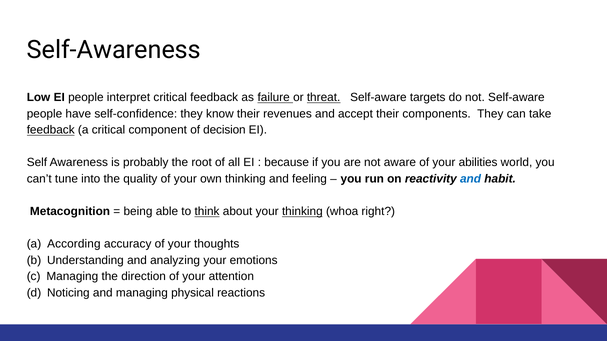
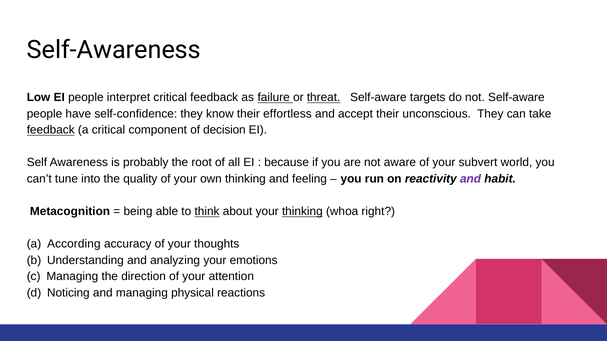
revenues: revenues -> effortless (287, 114)
components: components -> unconscious (437, 114)
abilities: abilities -> subvert (478, 163)
and colour: blue -> purple (471, 179)
